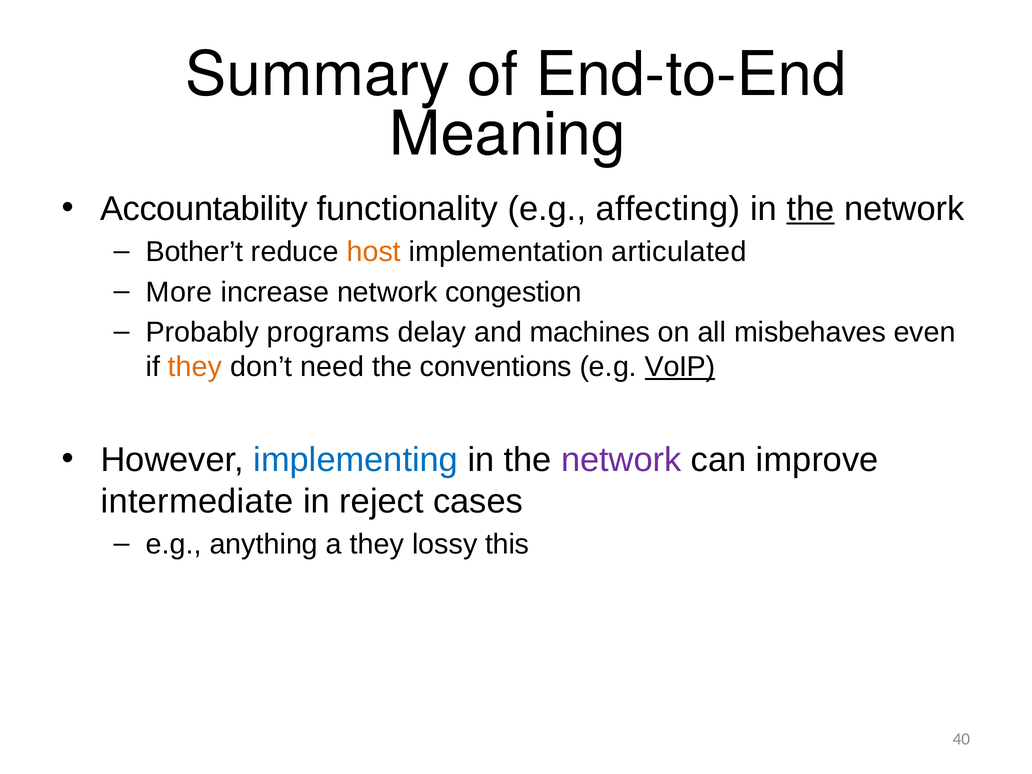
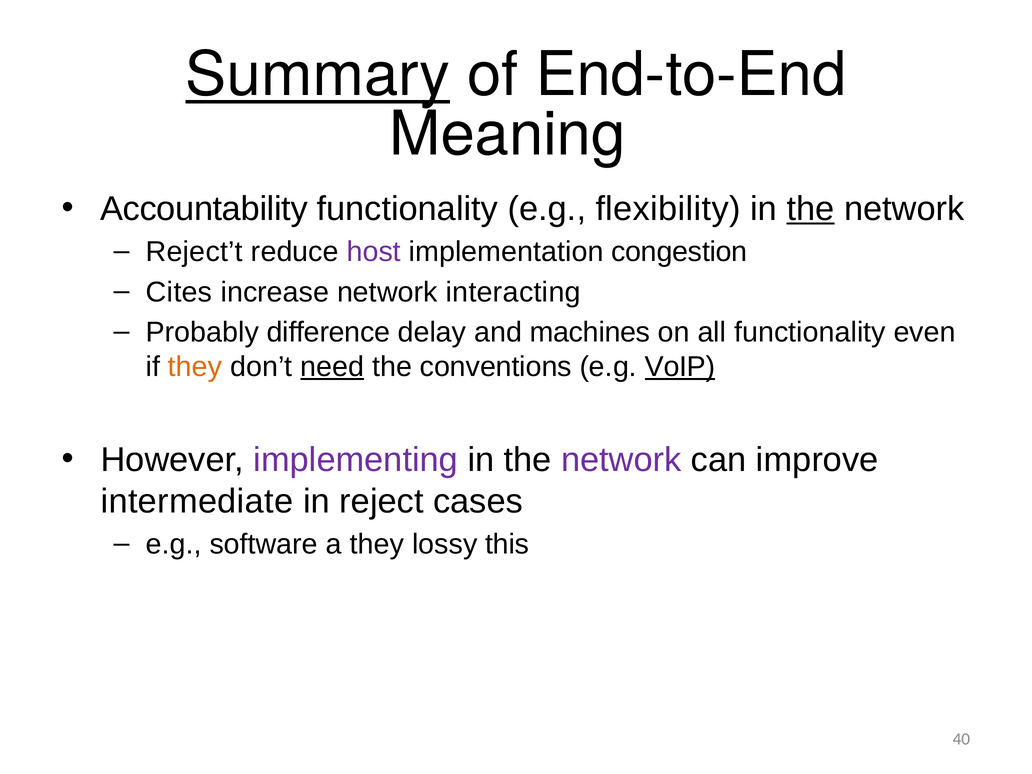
Summary underline: none -> present (318, 75)
affecting: affecting -> flexibility (668, 209)
Bother’t: Bother’t -> Reject’t (194, 252)
host colour: orange -> purple (374, 252)
articulated: articulated -> congestion (679, 252)
More: More -> Cites (179, 292)
congestion: congestion -> interacting (513, 292)
programs: programs -> difference (328, 332)
all misbehaves: misbehaves -> functionality (810, 332)
need underline: none -> present (332, 367)
implementing colour: blue -> purple (356, 460)
anything: anything -> software (264, 544)
